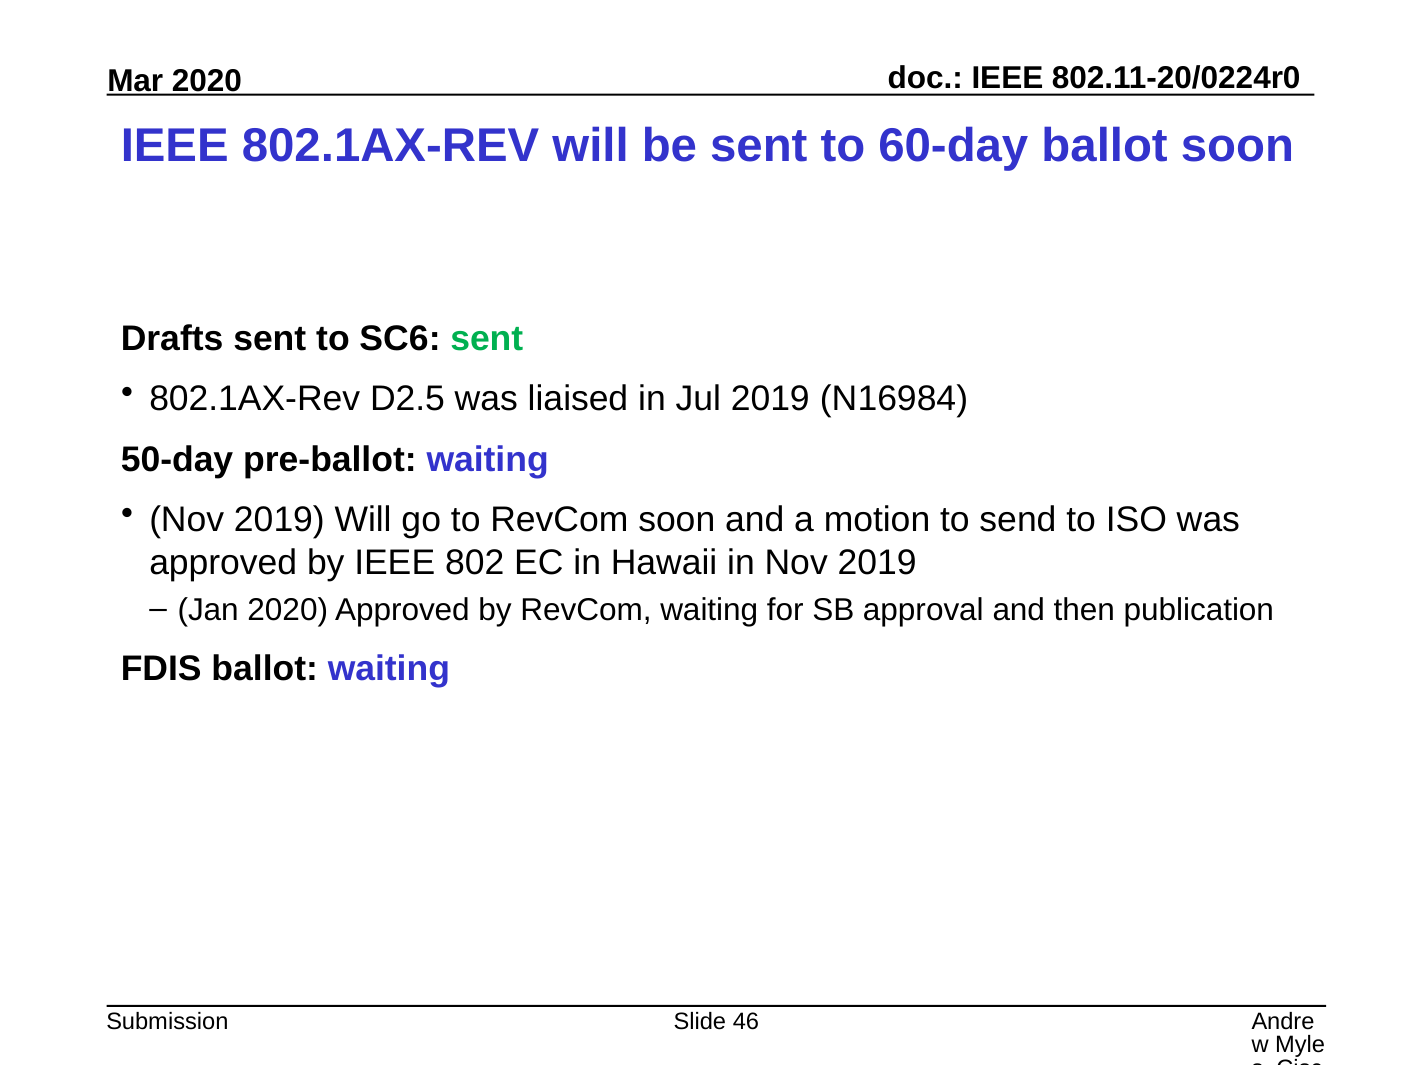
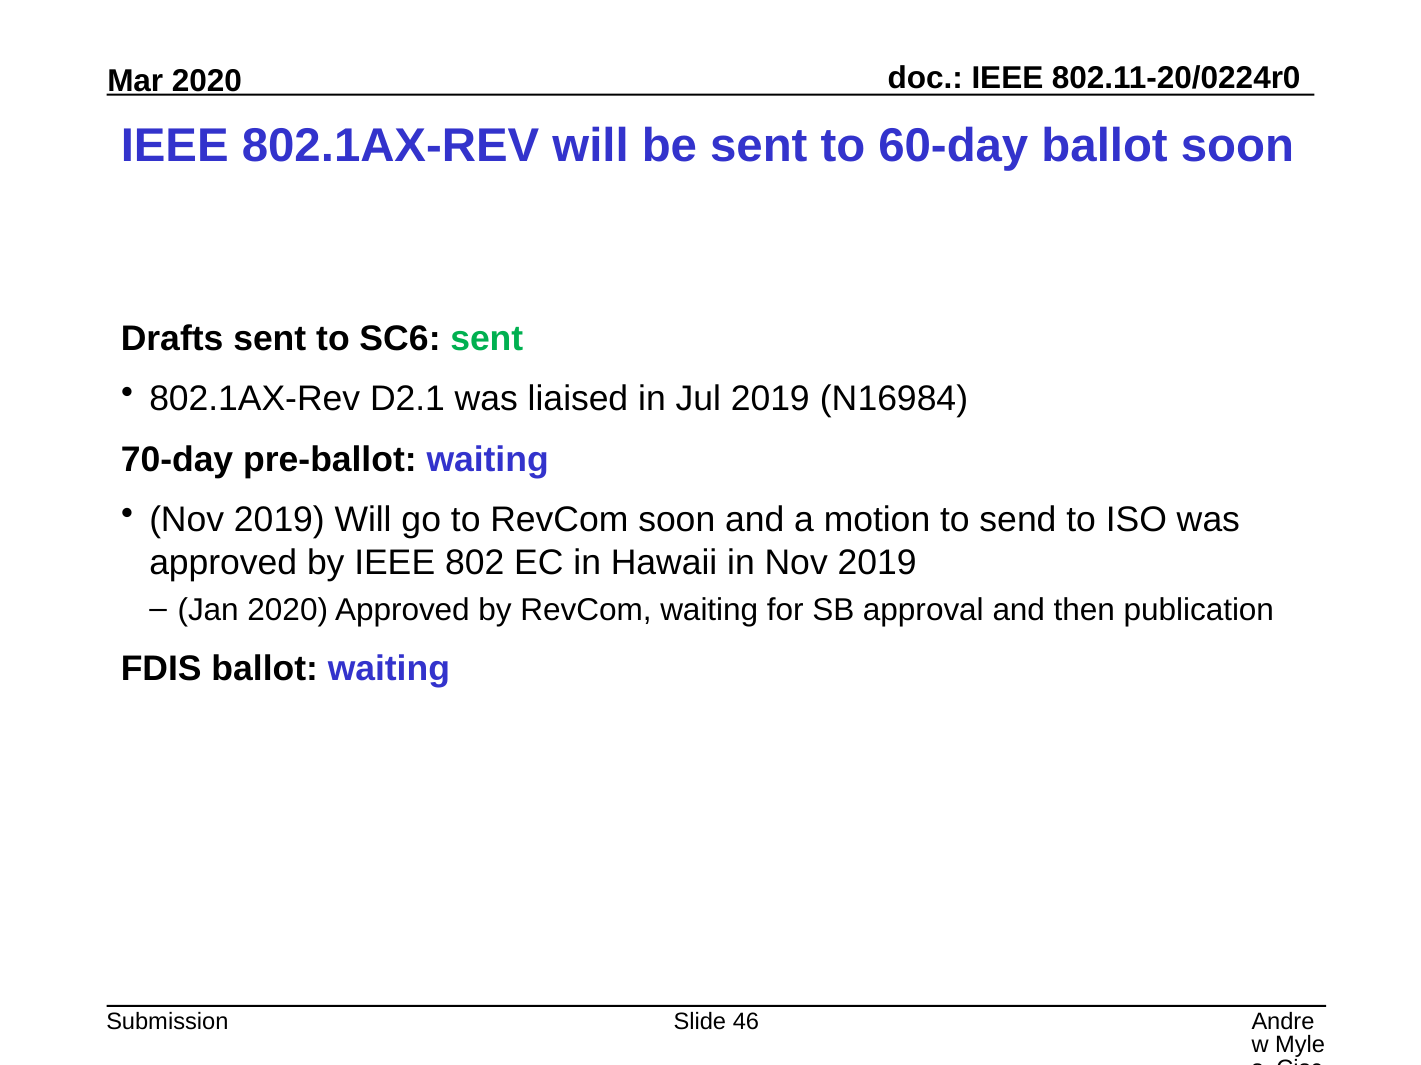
D2.5: D2.5 -> D2.1 (407, 399)
50-day: 50-day -> 70-day (177, 460)
